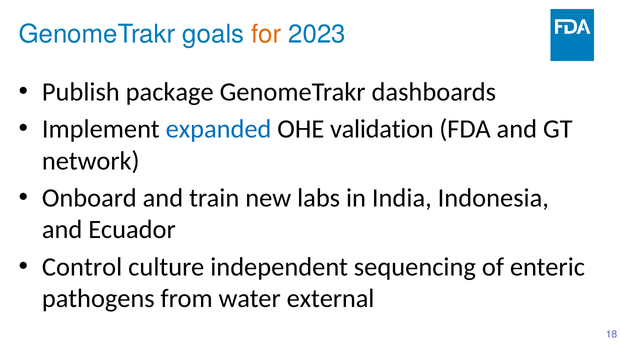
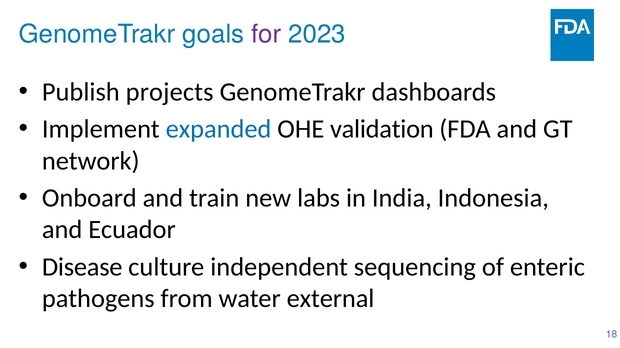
for colour: orange -> purple (266, 34)
package: package -> projects (170, 92)
Control: Control -> Disease (82, 268)
